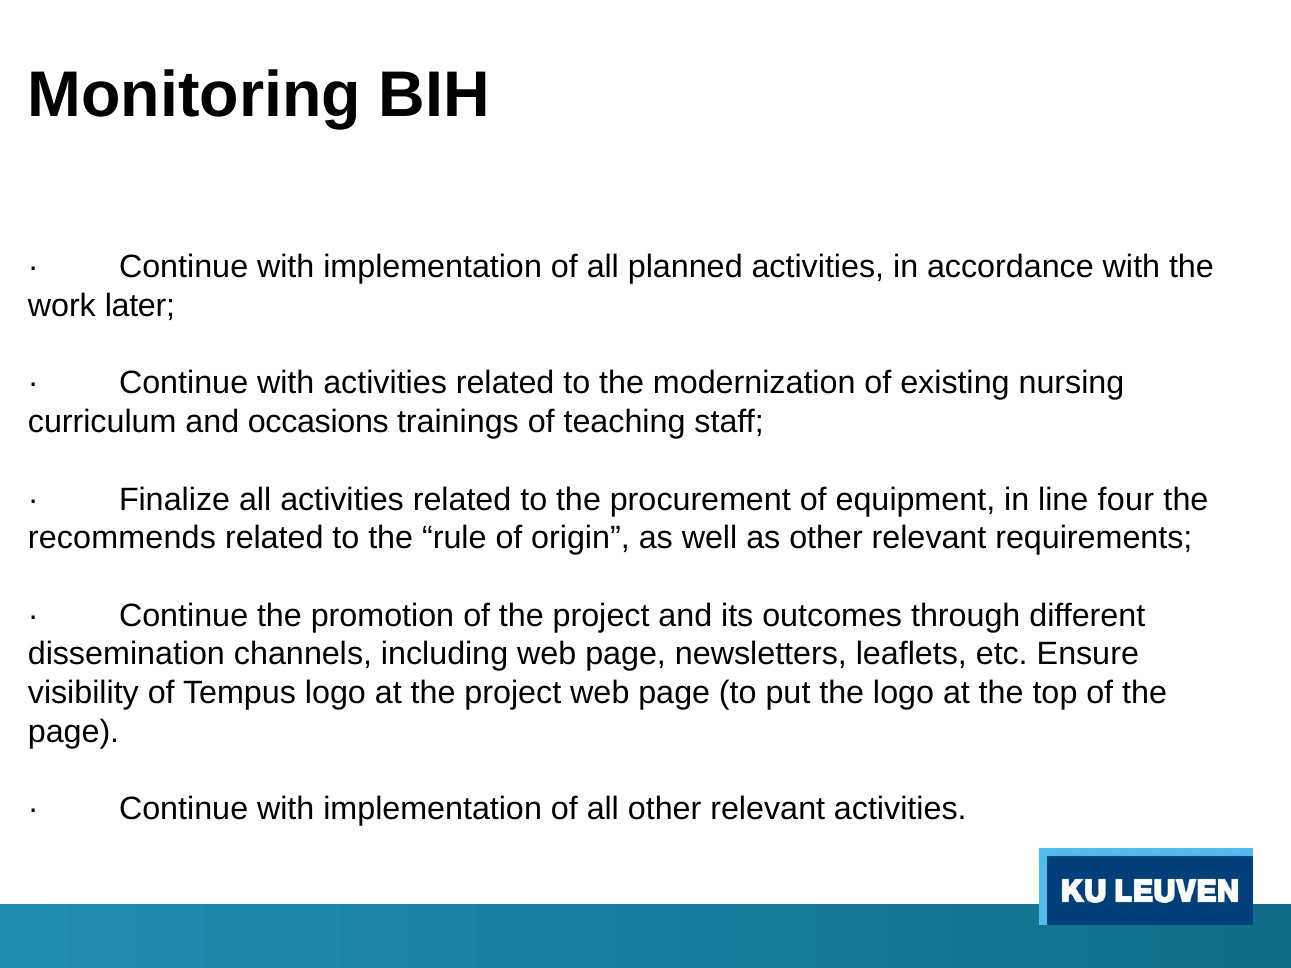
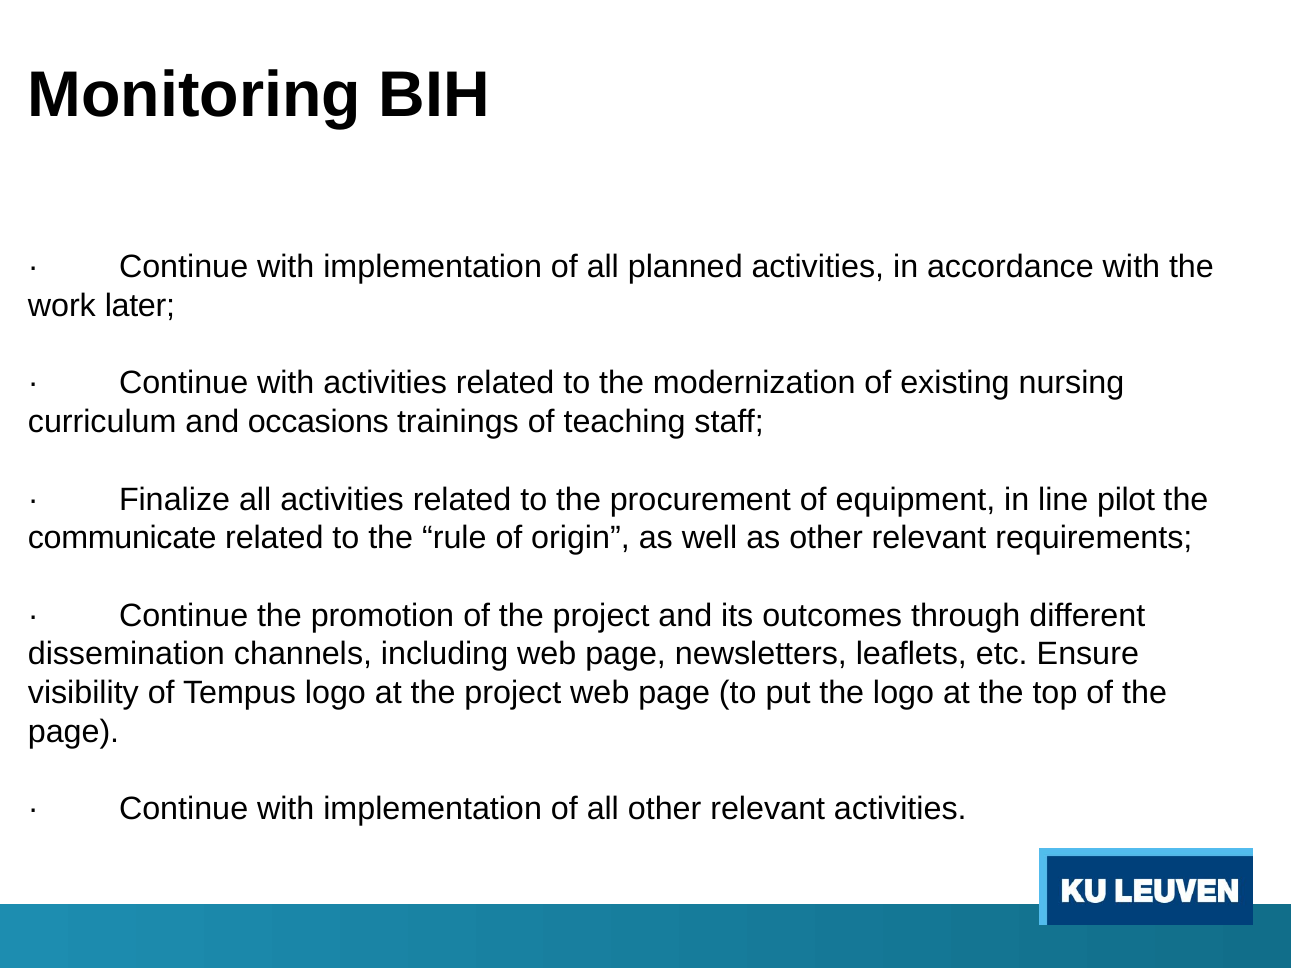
four: four -> pilot (1126, 499)
recommends: recommends -> communicate (122, 538)
